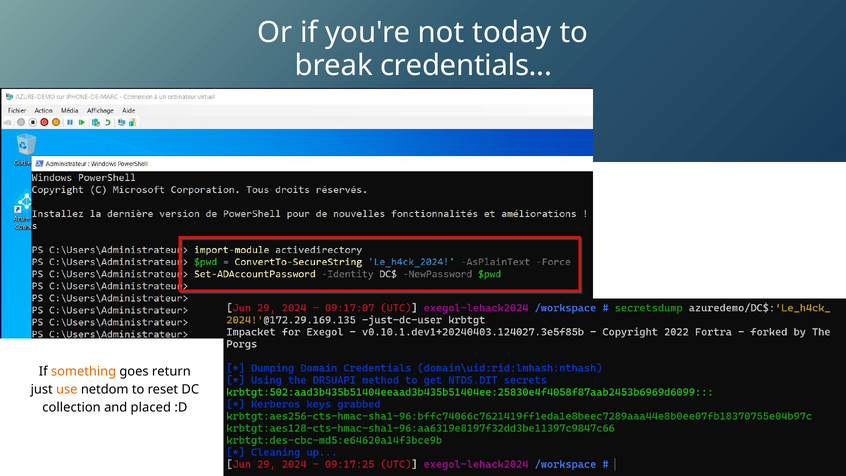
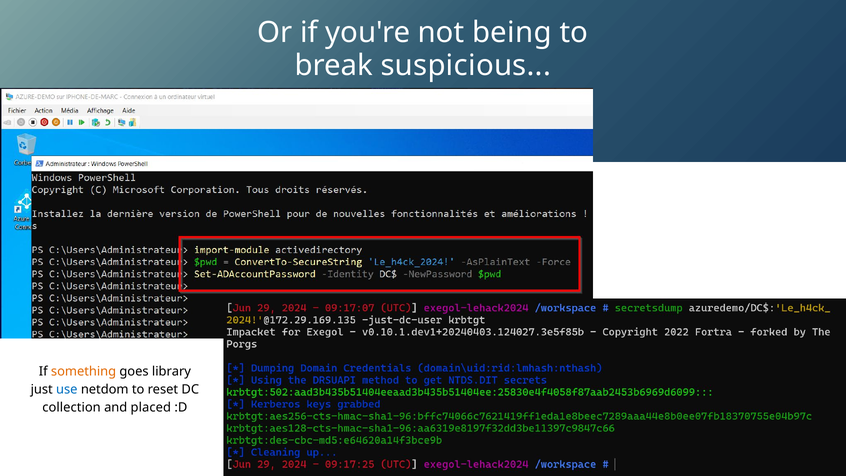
today: today -> being (512, 32)
credentials: credentials -> suspicious (466, 65)
return: return -> library (171, 371)
use colour: orange -> blue (67, 389)
